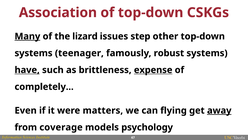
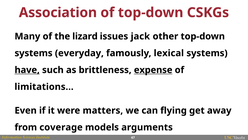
Many underline: present -> none (27, 36)
step: step -> jack (140, 36)
teenager: teenager -> everyday (79, 53)
robust: robust -> lexical (169, 53)
completely: completely -> limitations (44, 86)
away underline: present -> none (219, 110)
psychology: psychology -> arguments (147, 127)
